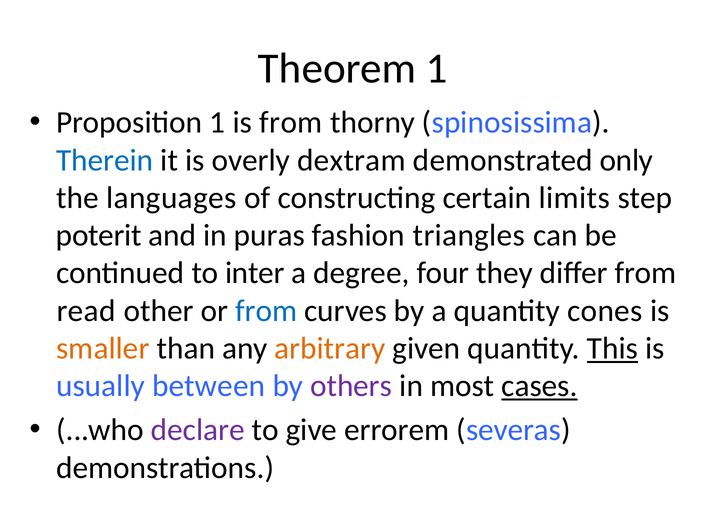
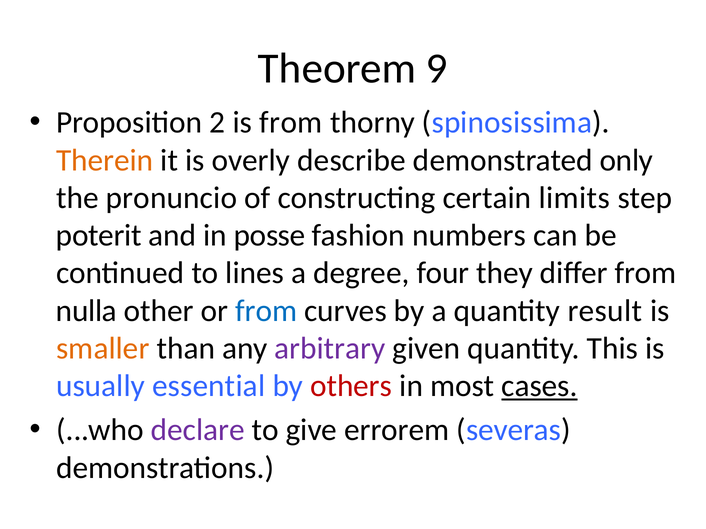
Theorem 1: 1 -> 9 (437, 68)
Proposition 1: 1 -> 2 (217, 123)
Therein colour: blue -> orange (105, 160)
dextram: dextram -> describe (352, 160)
languages: languages -> pronuncio (171, 198)
puras: puras -> posse (270, 236)
triangles: triangles -> numbers (469, 236)
inter: inter -> lines (255, 273)
read: read -> nulla (86, 311)
cones: cones -> result (605, 311)
arbitrary colour: orange -> purple (330, 349)
This underline: present -> none (612, 349)
between: between -> essential (209, 386)
others colour: purple -> red (351, 386)
